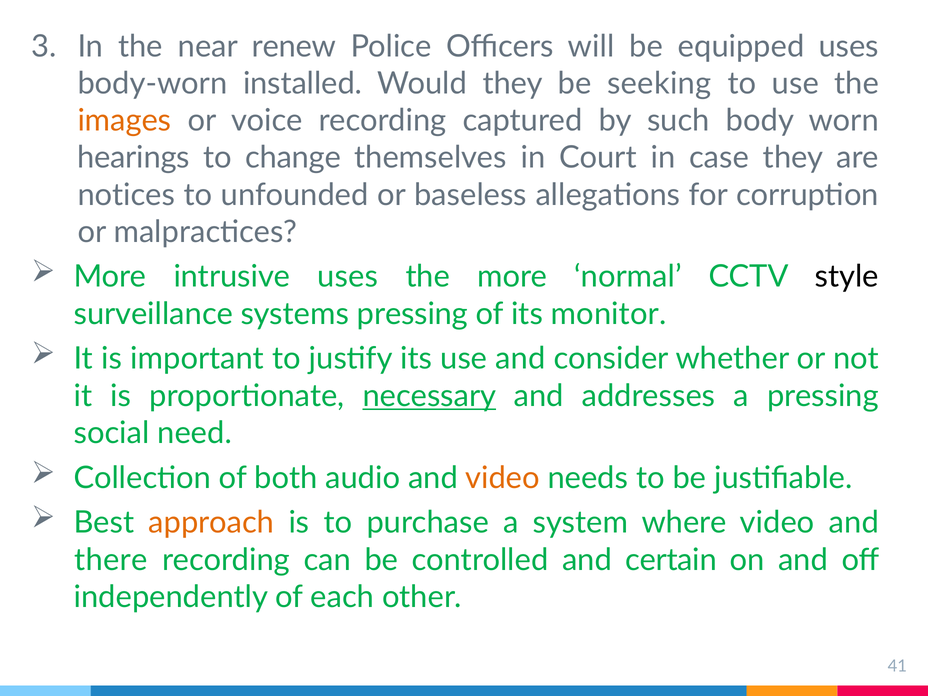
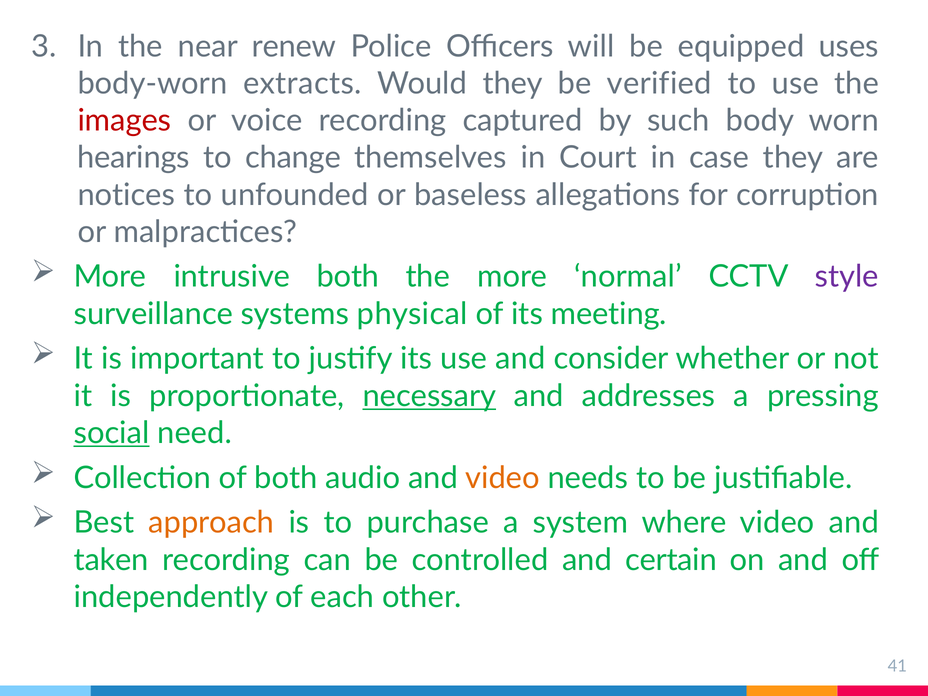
installed: installed -> extracts (302, 83)
seeking: seeking -> verified (659, 83)
images colour: orange -> red (124, 121)
intrusive uses: uses -> both (348, 277)
style colour: black -> purple (847, 277)
systems pressing: pressing -> physical (412, 314)
monitor: monitor -> meeting (609, 314)
social underline: none -> present (112, 433)
there: there -> taken (111, 560)
